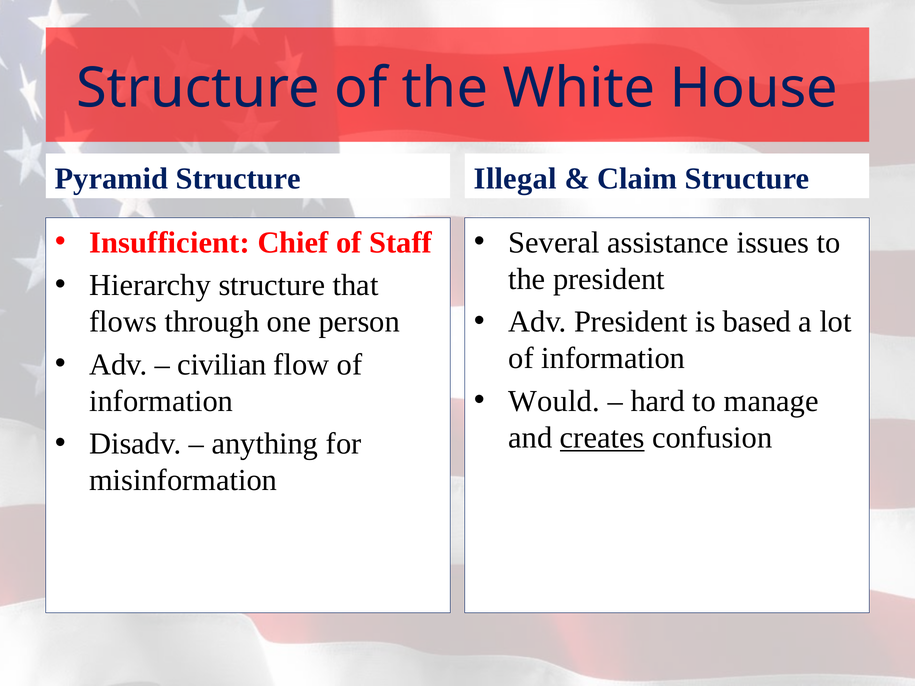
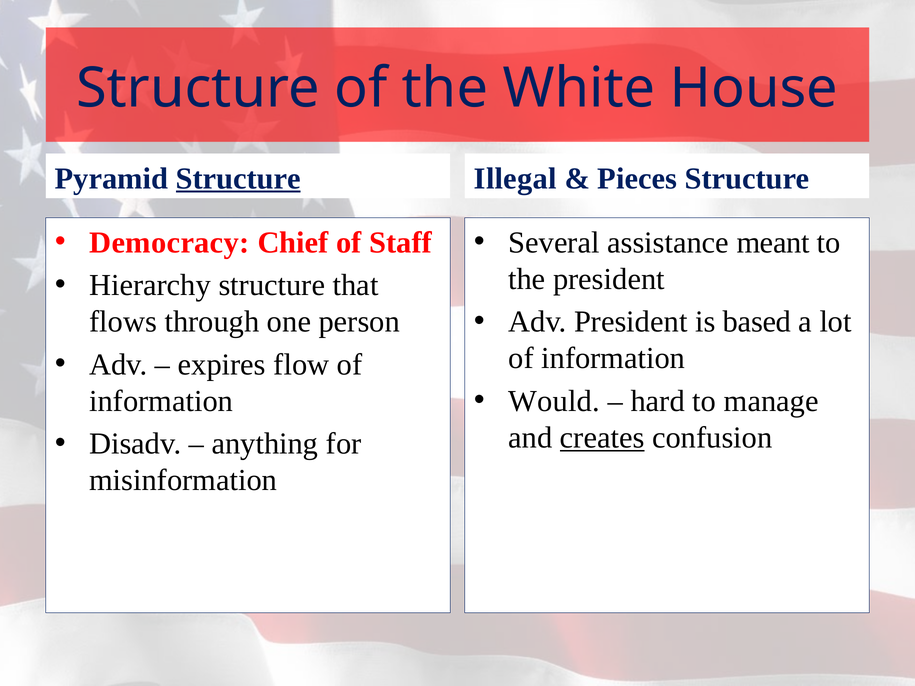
Structure underline: none -> present (238, 179)
Claim: Claim -> Pieces (637, 179)
Insufficient: Insufficient -> Democracy (169, 243)
issues: issues -> meant (773, 243)
civilian: civilian -> expires (222, 365)
